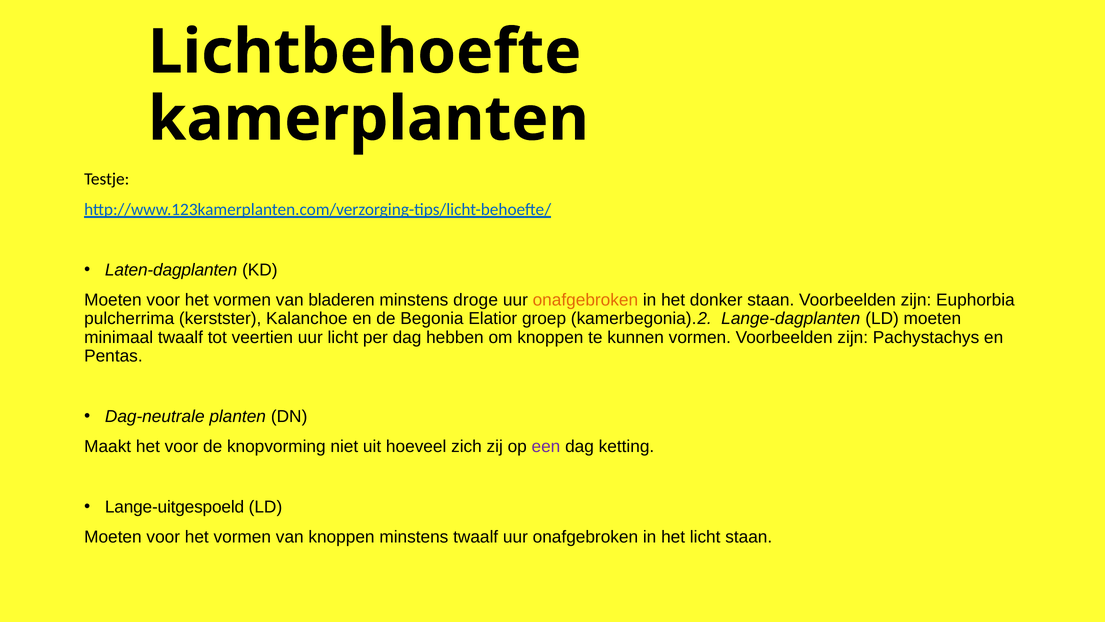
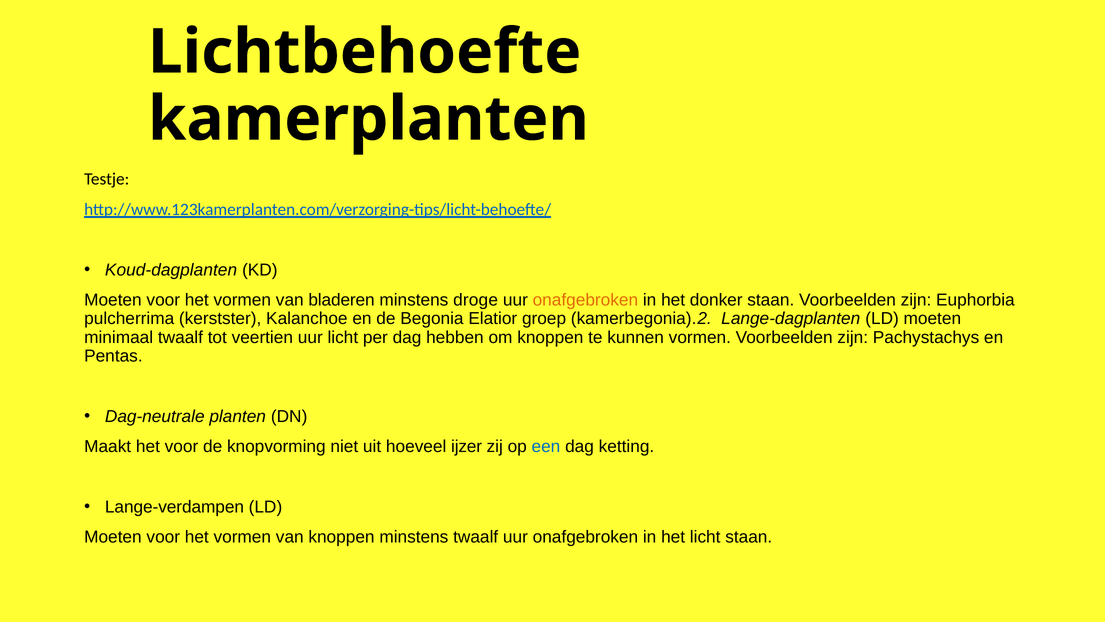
Laten-dagplanten: Laten-dagplanten -> Koud-dagplanten (171, 270)
zich: zich -> ijzer (467, 446)
een colour: purple -> blue (546, 446)
Lange-uitgespoeld: Lange-uitgespoeld -> Lange-verdampen (174, 507)
